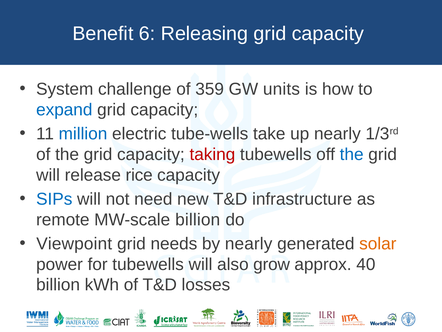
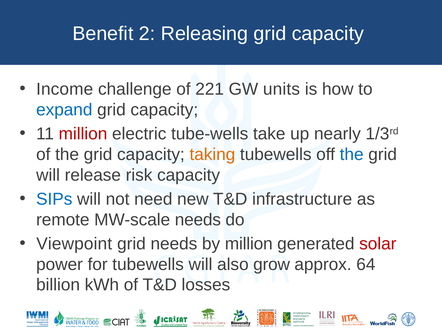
6: 6 -> 2 (147, 34)
System: System -> Income (65, 89)
359: 359 -> 221 (210, 89)
million colour: blue -> red (83, 134)
taking colour: red -> orange (212, 154)
rice: rice -> risk (139, 175)
MW-scale billion: billion -> needs (198, 219)
by nearly: nearly -> million (249, 243)
solar colour: orange -> red (378, 243)
40: 40 -> 64 (366, 264)
